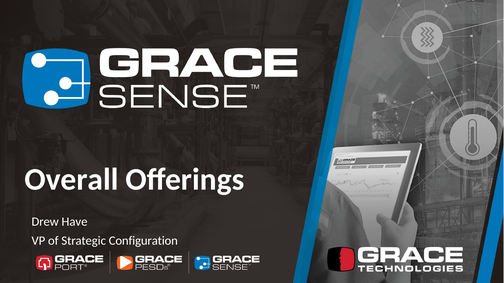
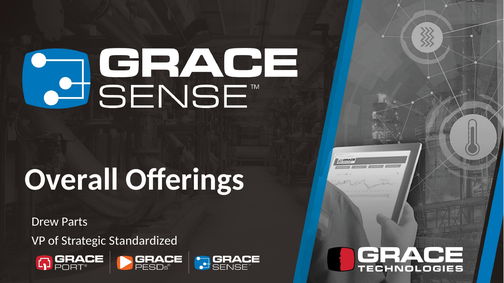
Have: Have -> Parts (75, 222)
Configuration: Configuration -> Standardized (143, 241)
